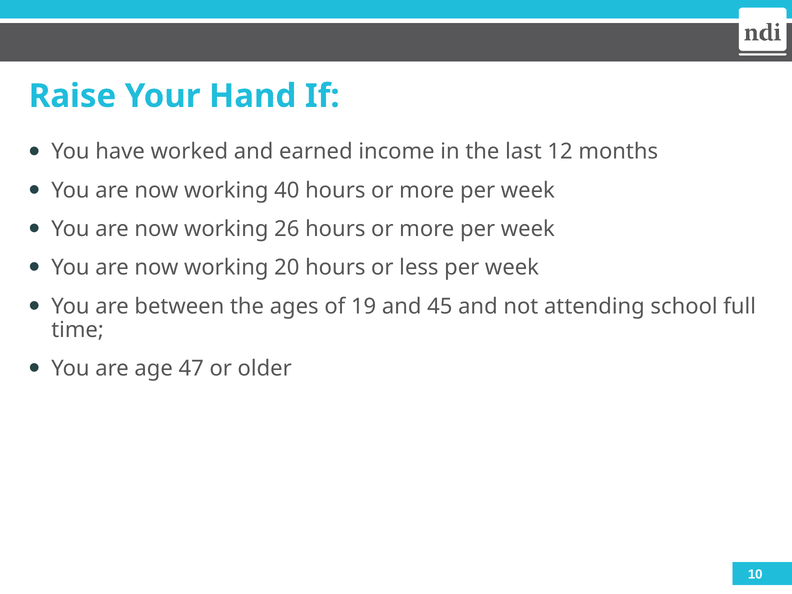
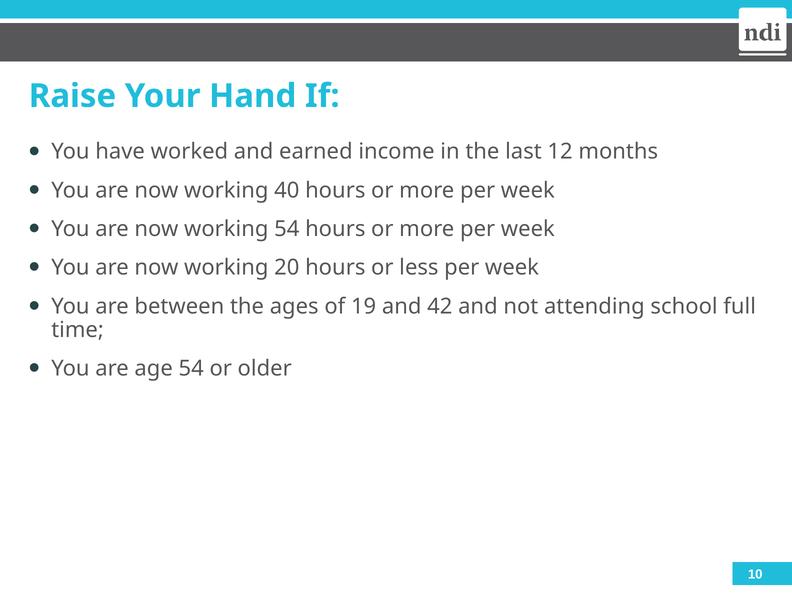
working 26: 26 -> 54 (287, 229)
45: 45 -> 42 (440, 306)
age 47: 47 -> 54 (191, 369)
